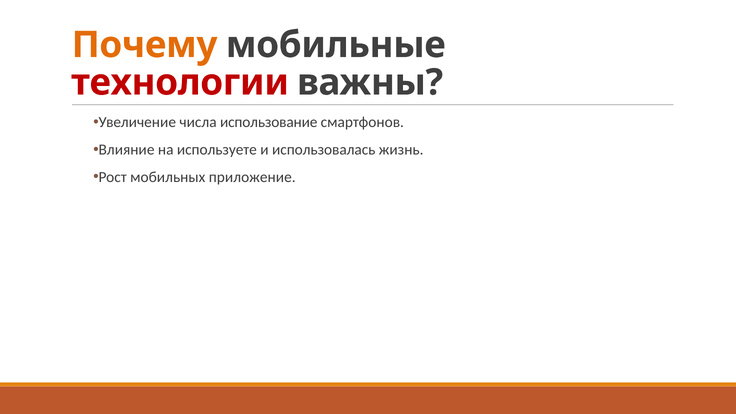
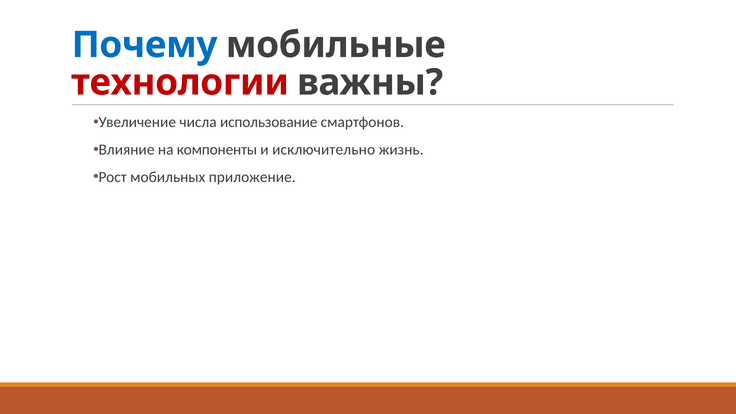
Почему colour: orange -> blue (145, 45)
используете: используете -> компоненты (217, 150)
использовалась: использовалась -> исключительно (324, 150)
